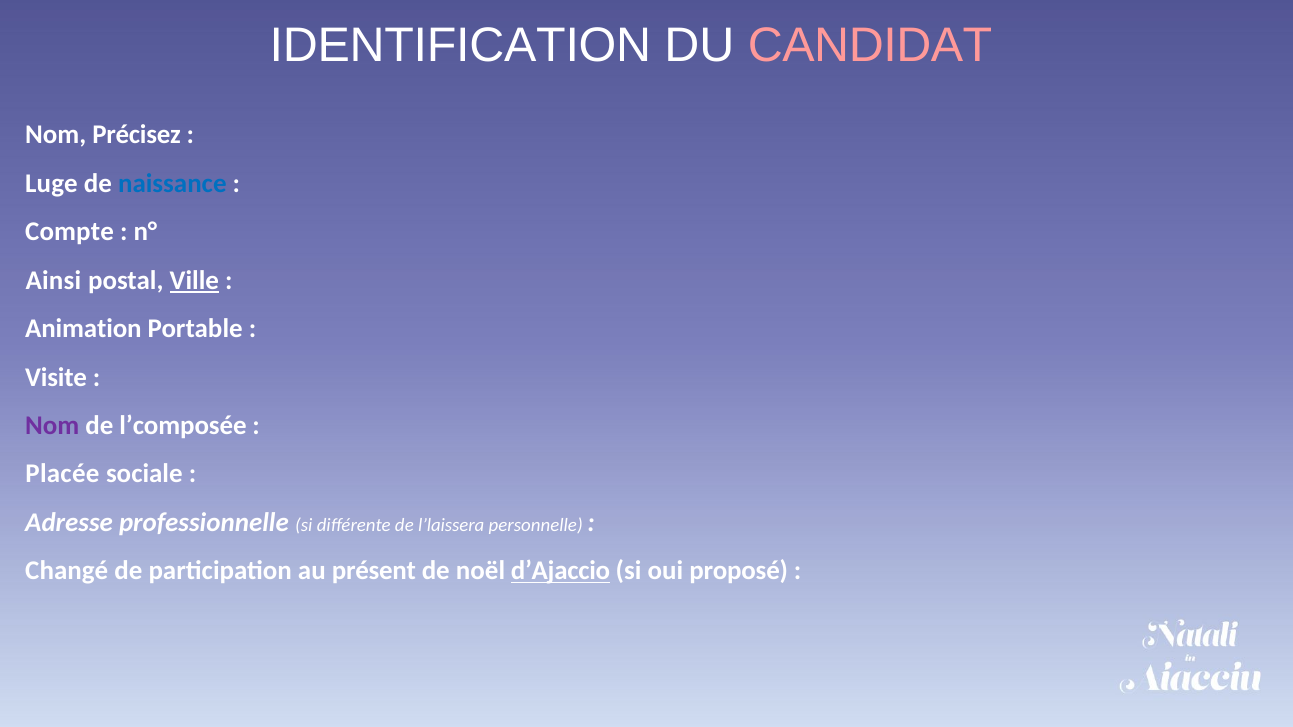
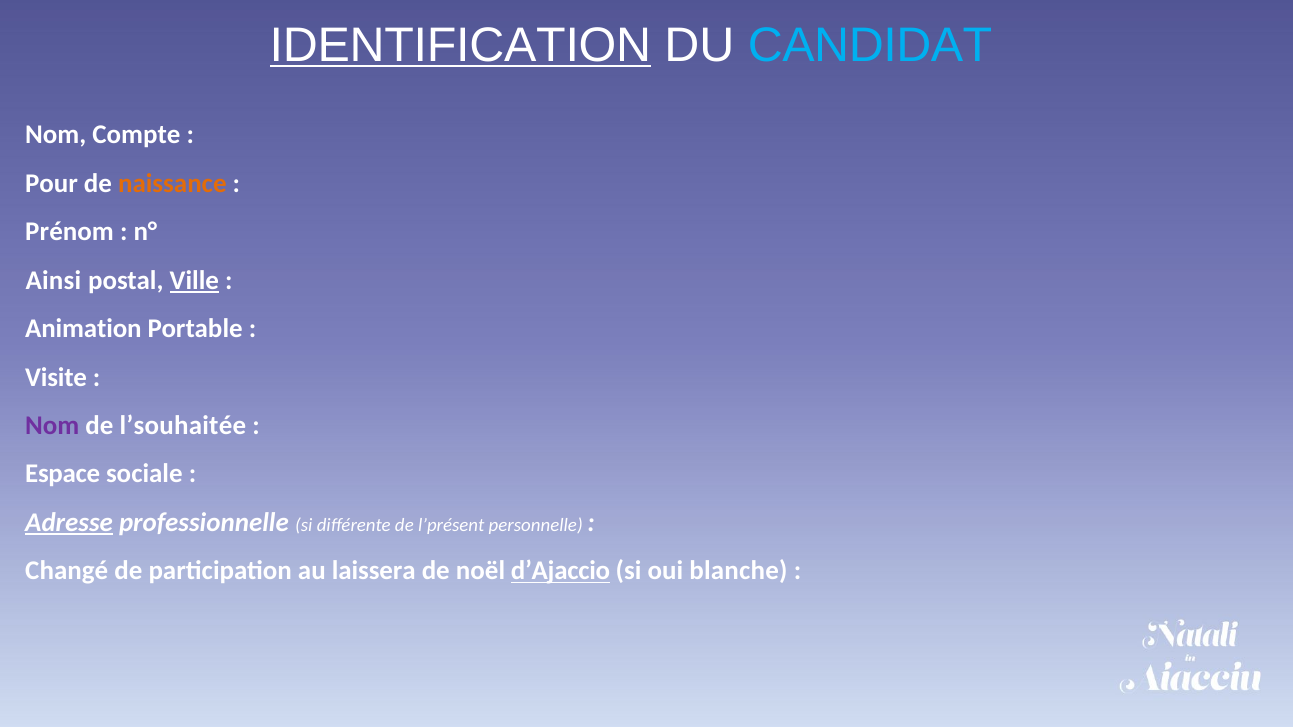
IDENTIFICATION underline: none -> present (460, 45)
CANDIDAT colour: pink -> light blue (870, 45)
Précisez: Précisez -> Compte (136, 135)
Luge: Luge -> Pour (52, 183)
naissance colour: blue -> orange (172, 183)
Compte: Compte -> Prénom (70, 232)
l’composée: l’composée -> l’souhaitée (183, 426)
Placée: Placée -> Espace (63, 474)
Adresse underline: none -> present (69, 523)
l’laissera: l’laissera -> l’présent (451, 525)
présent: présent -> laissera (374, 571)
proposé: proposé -> blanche (738, 571)
